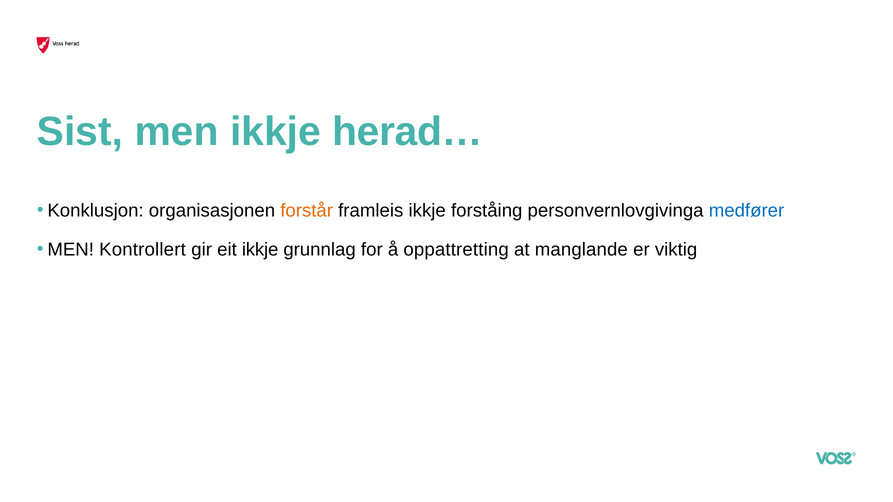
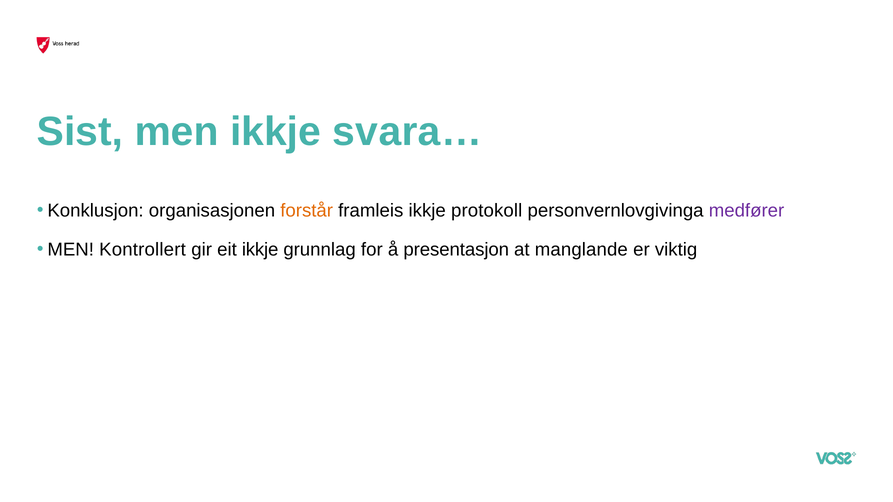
herad…: herad… -> svara… (407, 132)
forståing: forståing -> protokoll (487, 211)
medfører colour: blue -> purple (747, 211)
oppattretting: oppattretting -> presentasjon (456, 250)
